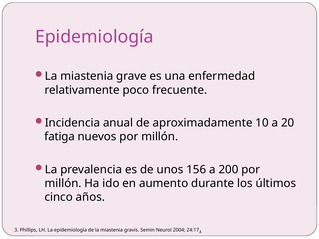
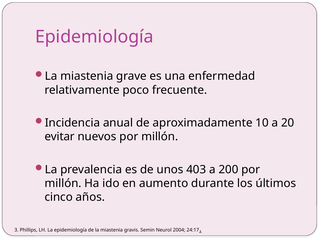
fatiga: fatiga -> evitar (60, 137)
156: 156 -> 403 (196, 170)
